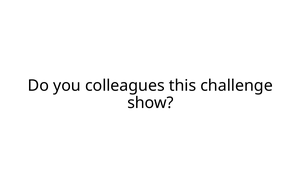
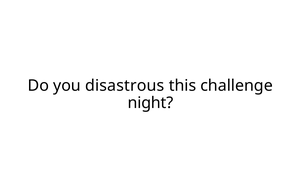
colleagues: colleagues -> disastrous (125, 86)
show: show -> night (150, 103)
